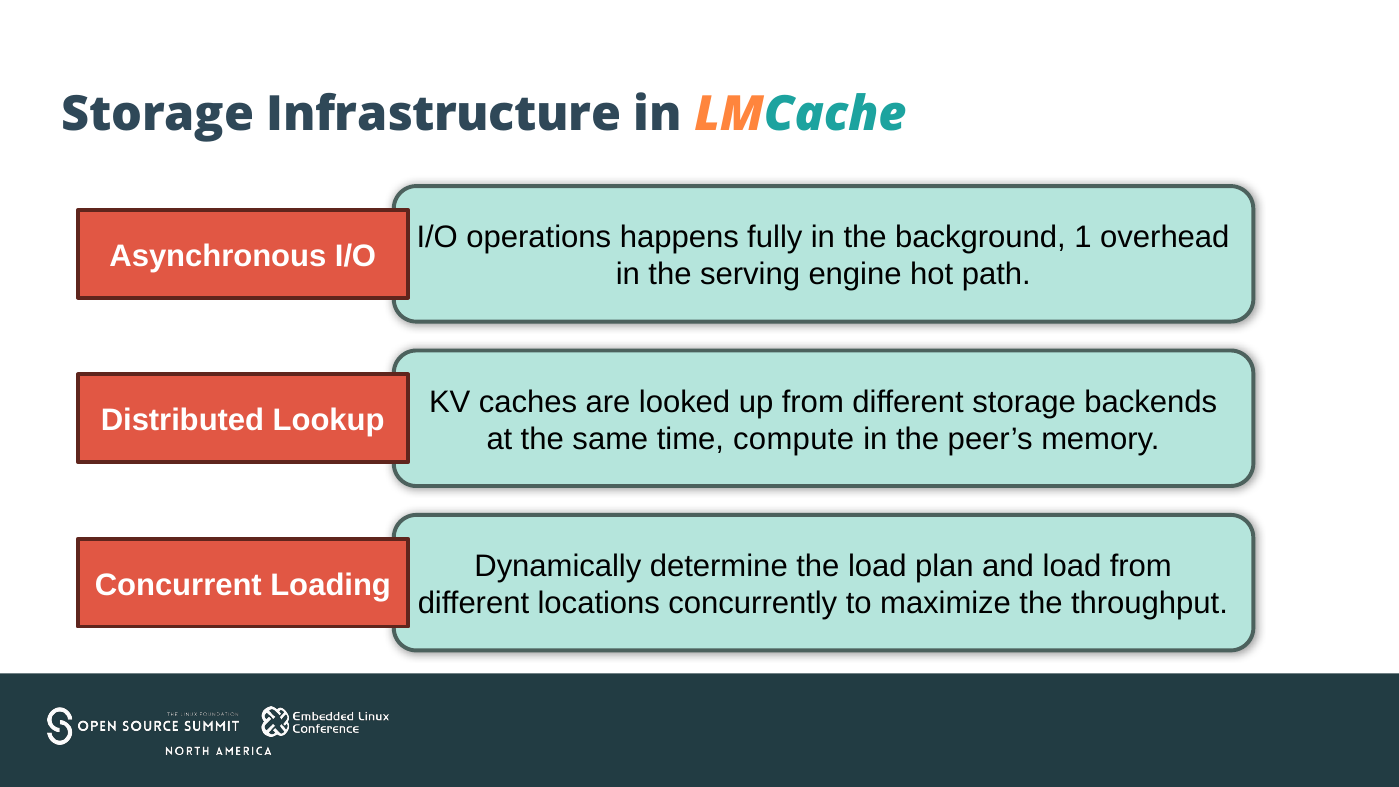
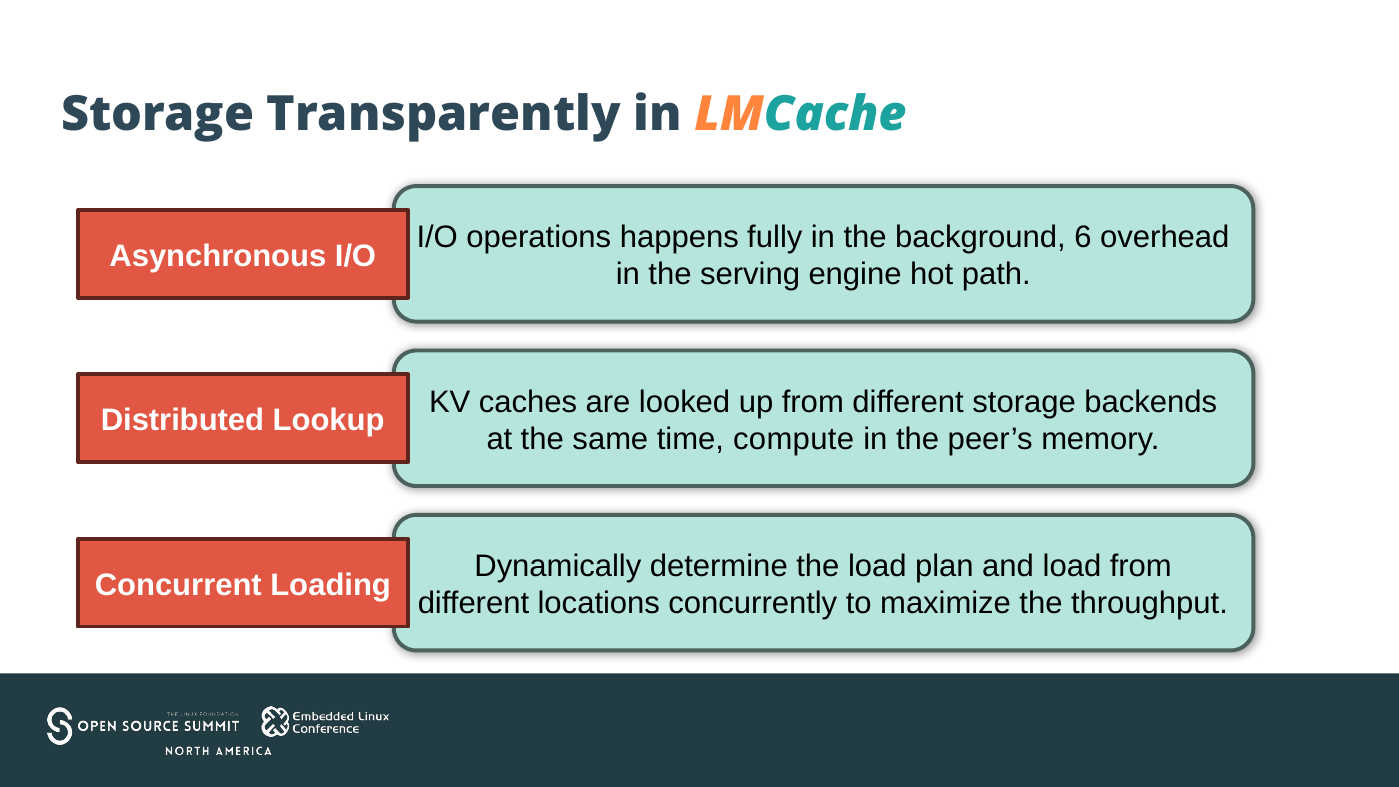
Infrastructure: Infrastructure -> Transparently (444, 115)
1: 1 -> 6 (1083, 237)
